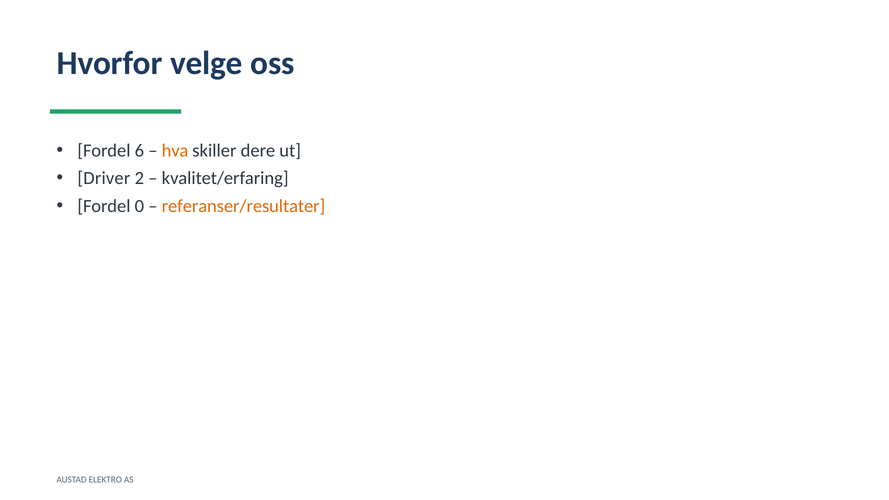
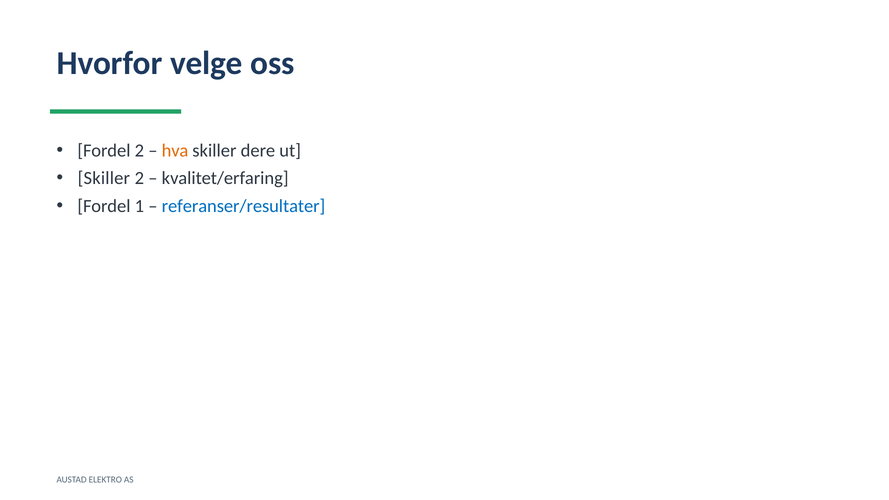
Fordel 6: 6 -> 2 (139, 151)
Driver: Driver -> Skiller (104, 178)
0: 0 -> 1 (139, 206)
referanser/resultater colour: orange -> blue (243, 206)
